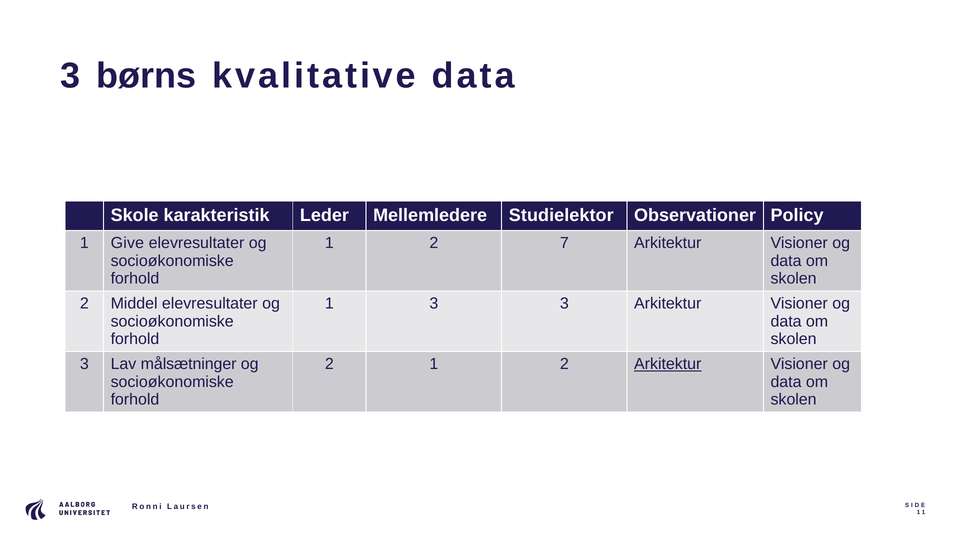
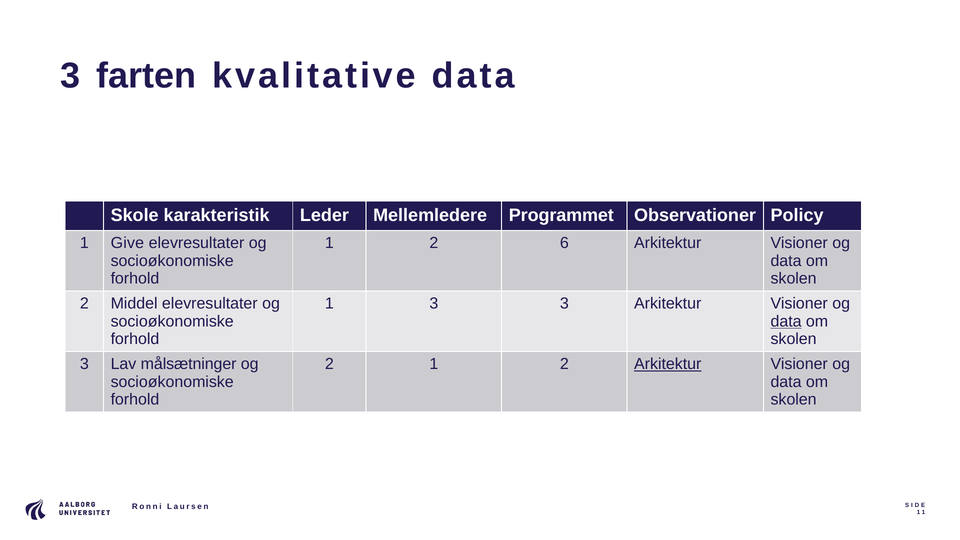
børns: børns -> farten (146, 76)
Studielektor: Studielektor -> Programmet (561, 215)
7: 7 -> 6 (564, 243)
data underline: none -> present (786, 321)
